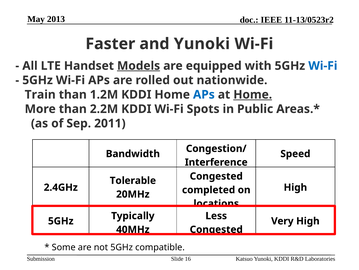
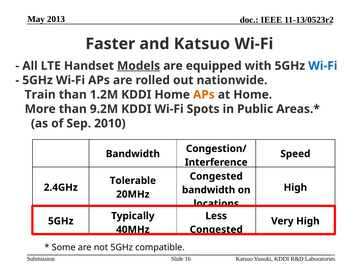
and Yunoki: Yunoki -> Katsuo (202, 44)
APs colour: blue -> orange (204, 94)
Home underline: present -> none (253, 94)
2.2M: 2.2M -> 9.2M (104, 109)
2011: 2011 -> 2010 (110, 123)
completed: completed -> bandwidth (209, 189)
